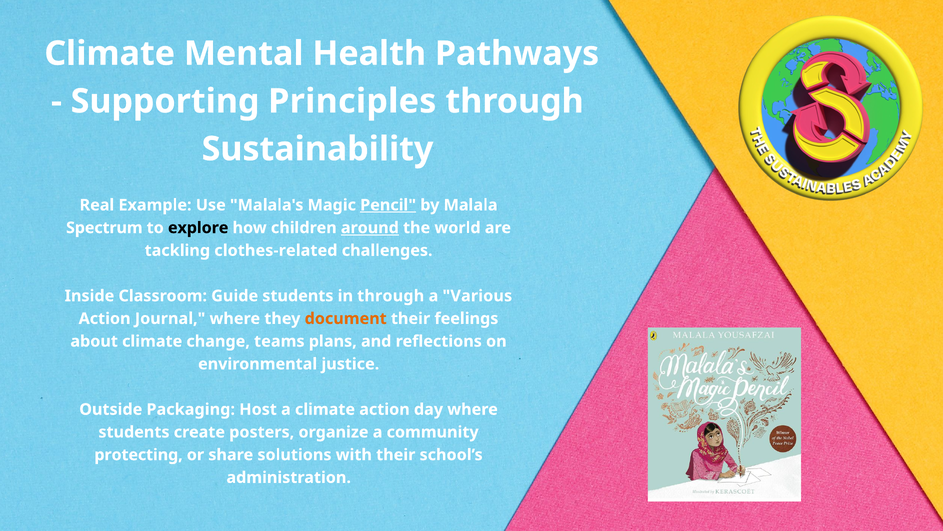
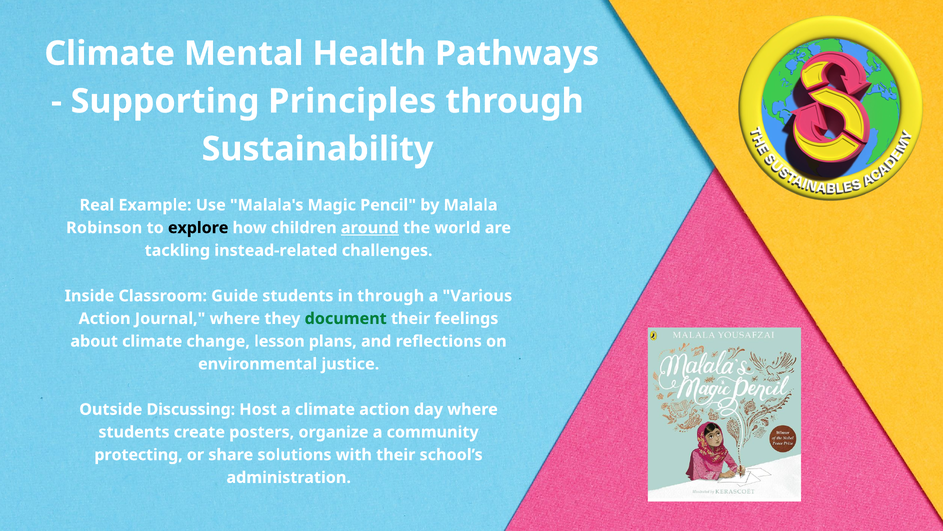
Pencil underline: present -> none (388, 205)
Spectrum: Spectrum -> Robinson (104, 228)
clothes-related: clothes-related -> instead-related (276, 250)
document colour: orange -> green (346, 318)
teams: teams -> lesson (279, 341)
Packaging: Packaging -> Discussing (191, 409)
